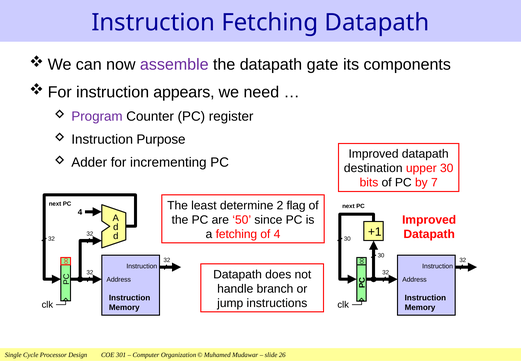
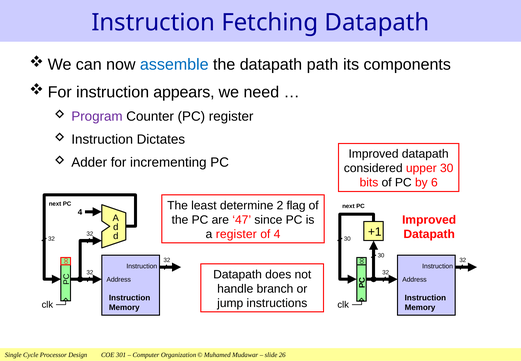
assemble colour: purple -> blue (174, 64)
gate: gate -> path (323, 64)
Purpose: Purpose -> Dictates (161, 139)
destination: destination -> considered (373, 168)
7: 7 -> 6 (434, 183)
50: 50 -> 47 (242, 220)
a fetching: fetching -> register (236, 234)
